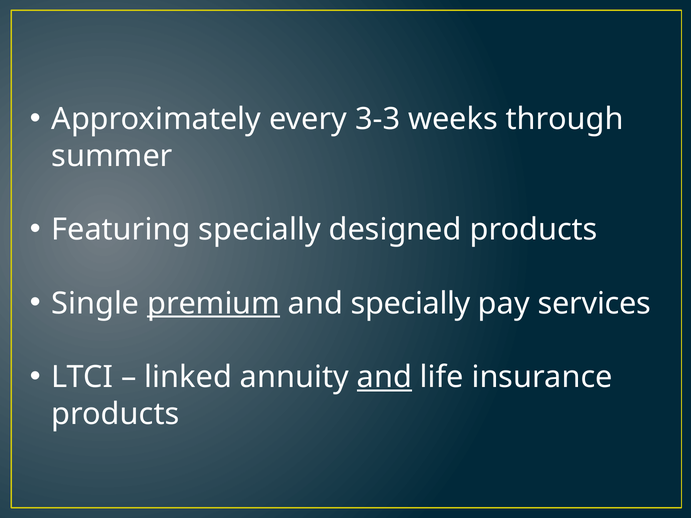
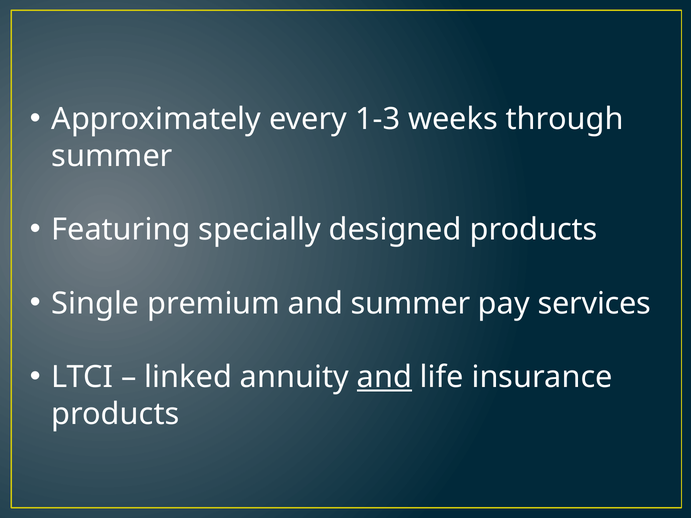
3-3: 3-3 -> 1-3 (378, 119)
premium underline: present -> none (214, 304)
and specially: specially -> summer (411, 304)
